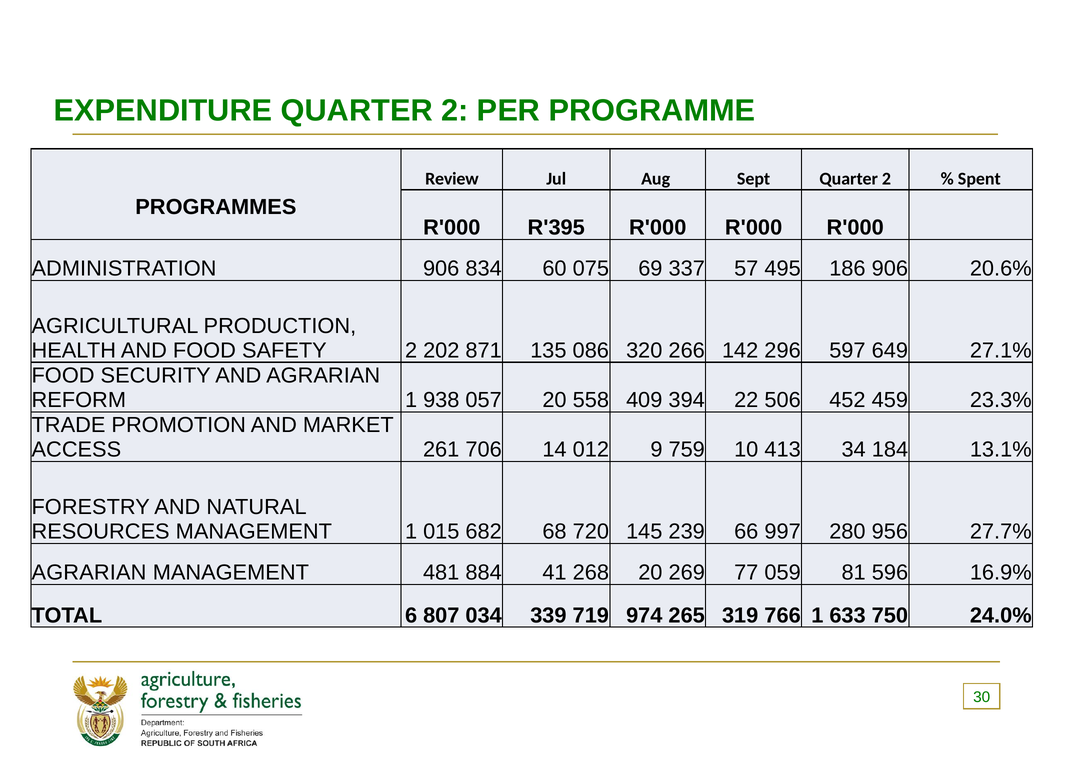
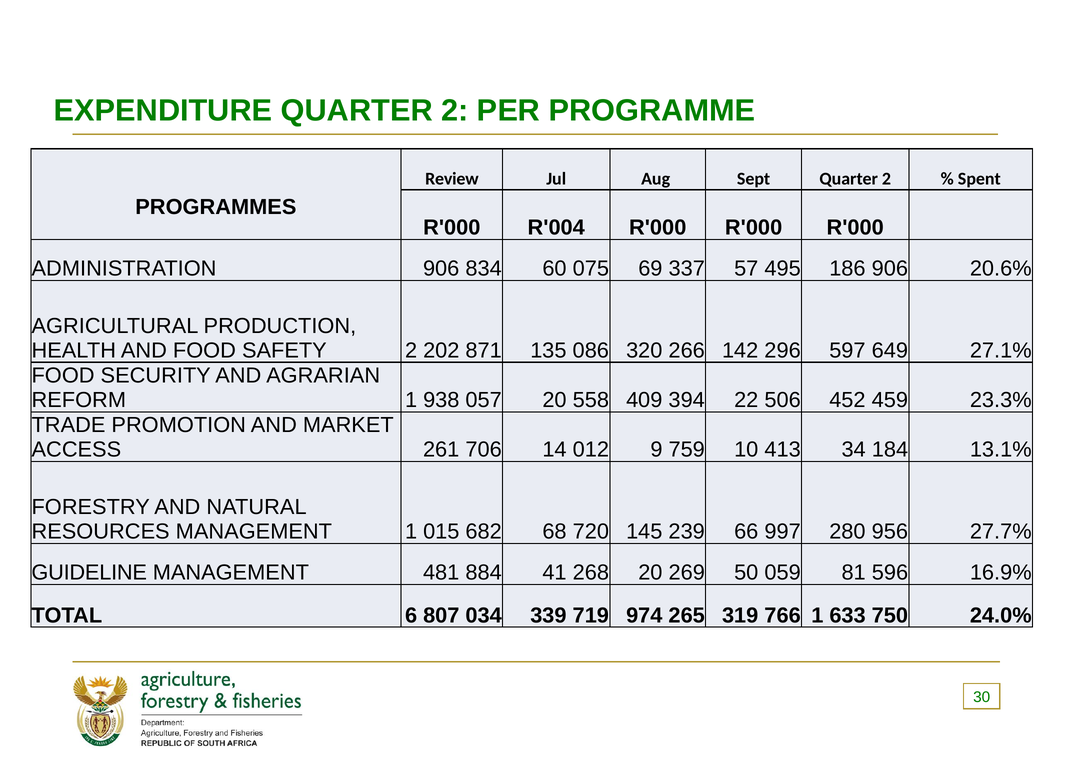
R'395: R'395 -> R'004 (556, 228)
AGRARIAN: AGRARIAN -> GUIDELINE (89, 573)
77: 77 -> 50 (746, 573)
